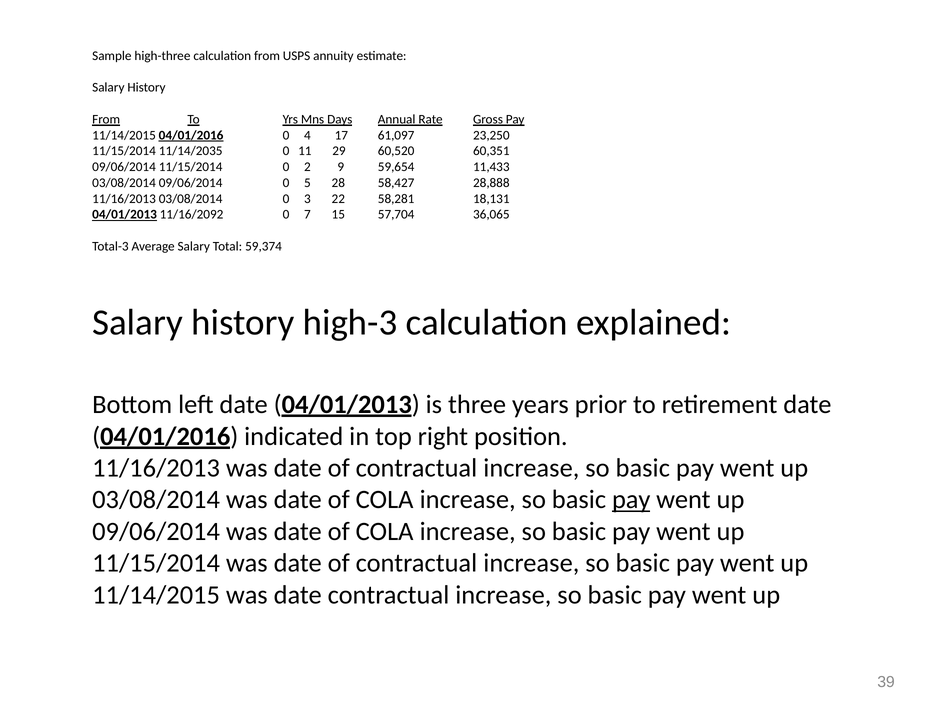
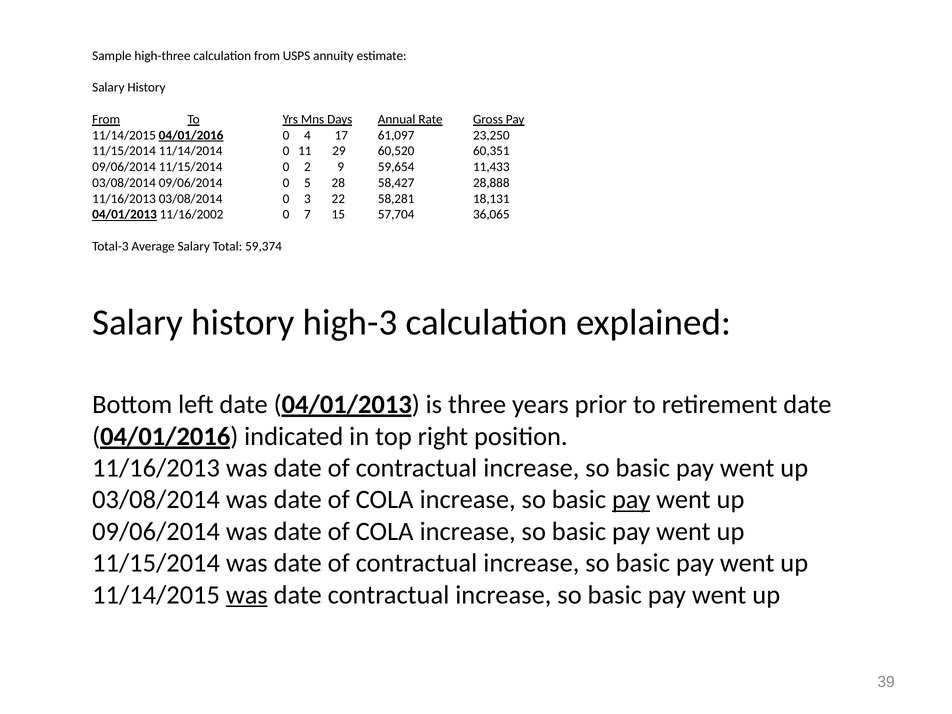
11/14/2035: 11/14/2035 -> 11/14/2014 (191, 151)
11/16/2092: 11/16/2092 -> 11/16/2002 (192, 215)
was underline: none -> present (247, 595)
